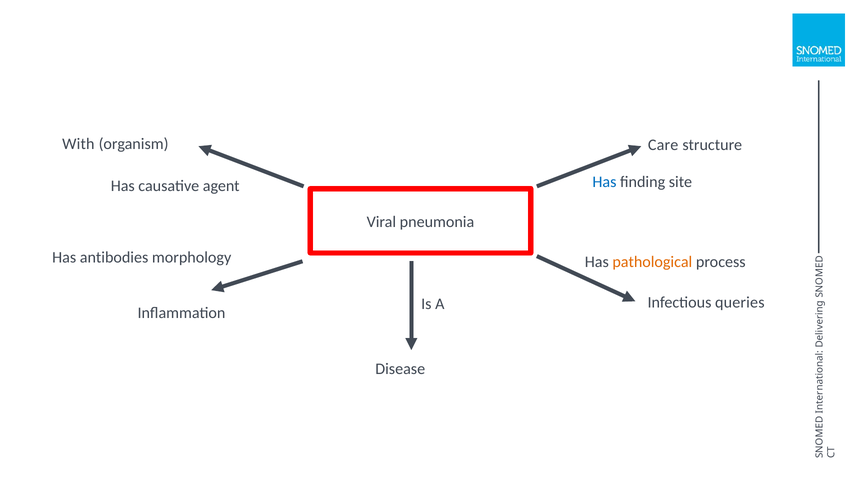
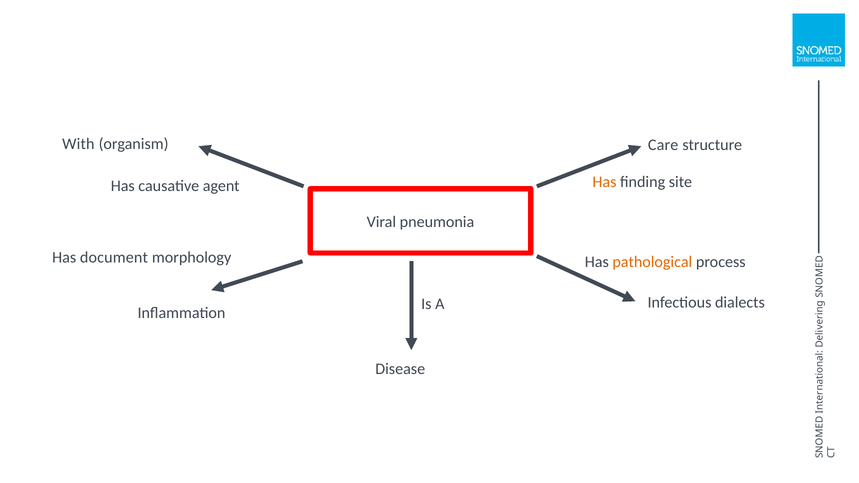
Has colour: blue -> orange (604, 182)
antibodies: antibodies -> document (114, 258)
queries: queries -> dialects (740, 302)
